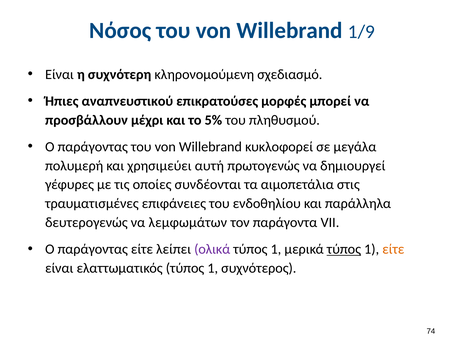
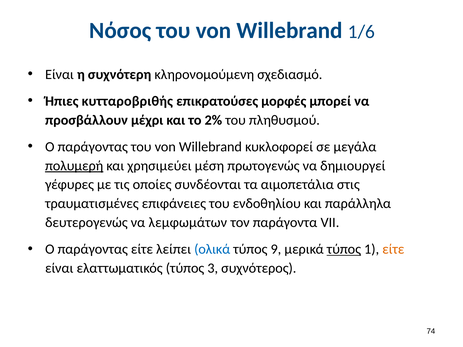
1/9: 1/9 -> 1/6 (361, 32)
αναπνευστικού: αναπνευστικού -> κυτταροβριθής (127, 101)
5%: 5% -> 2% (213, 120)
πολυμερή underline: none -> present (74, 166)
αυτή: αυτή -> μέση (209, 166)
ολικά colour: purple -> blue (212, 249)
1: 1 -> 9 (276, 249)
ελαττωματικός τύπος 1: 1 -> 3 (213, 268)
